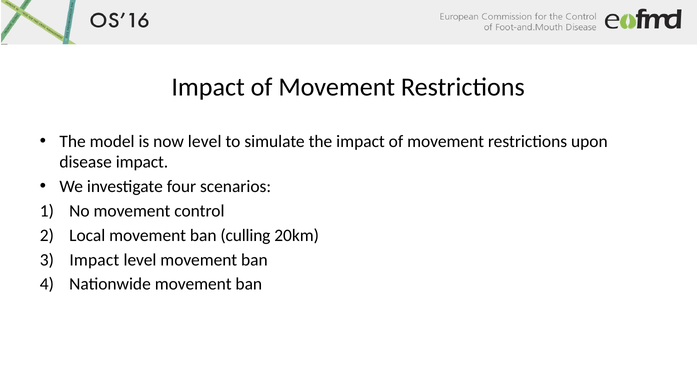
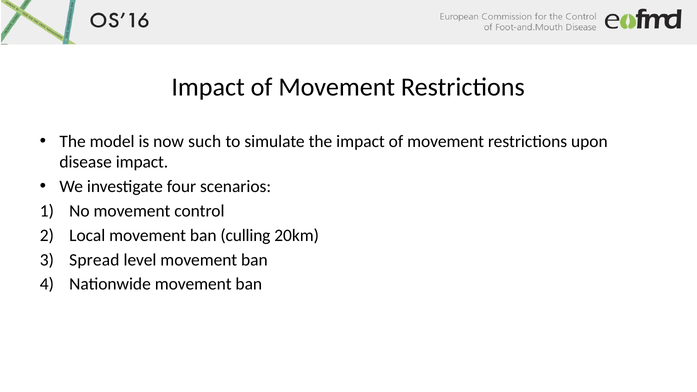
now level: level -> such (205, 141)
Impact: Impact -> Spread (94, 260)
